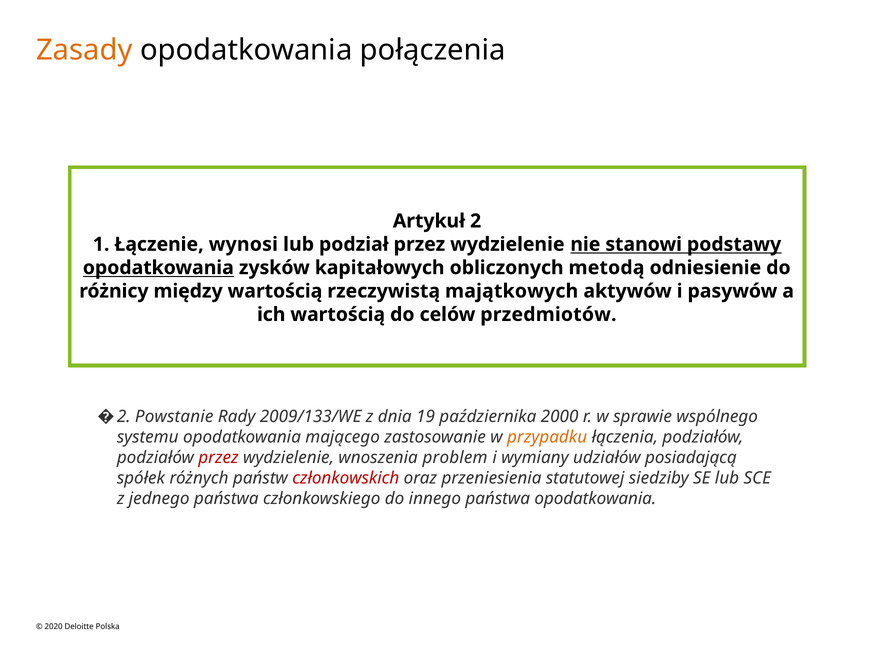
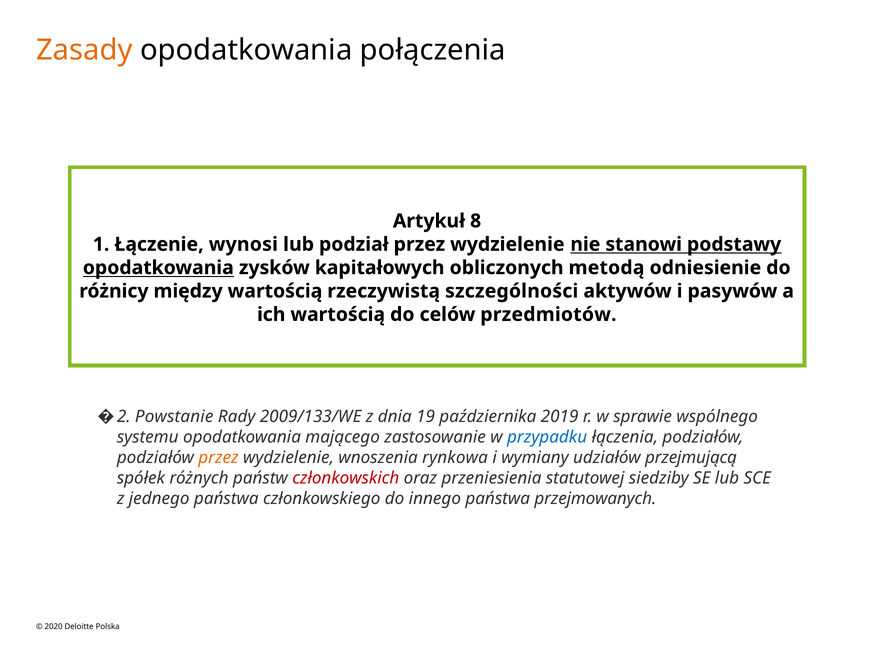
2: 2 -> 8 (476, 221)
majątkowych: majątkowych -> szczególności (512, 291)
2000: 2000 -> 2019 (560, 417)
przypadku colour: orange -> blue (547, 437)
przez colour: red -> orange (219, 458)
problem: problem -> rynkowa (455, 458)
posiadającą: posiadającą -> przejmującą (691, 458)
państwa opodatkowania: opodatkowania -> przejmowanych (595, 499)
